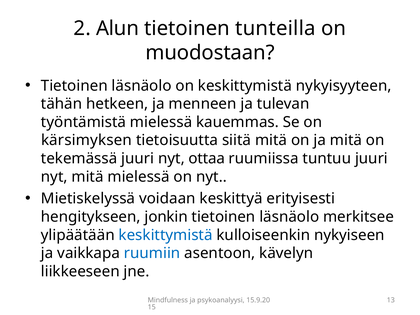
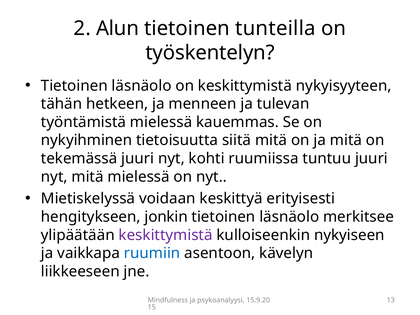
muodostaan: muodostaan -> työskentelyn (210, 53)
kärsimyksen: kärsimyksen -> nykyihminen (87, 140)
ottaa: ottaa -> kohti (207, 159)
keskittymistä colour: blue -> purple (166, 235)
